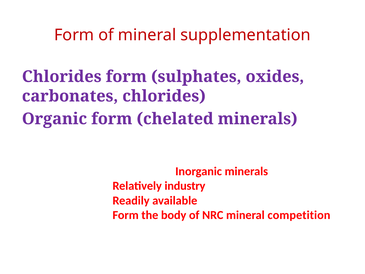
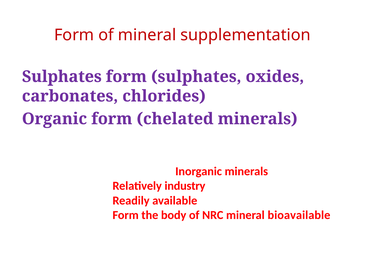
Chlorides: Chlorides -> Sulphates (62, 77)
competition: competition -> bioavailable (299, 215)
